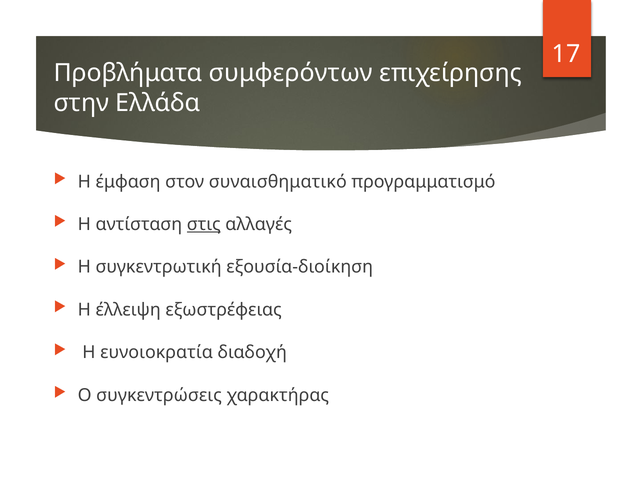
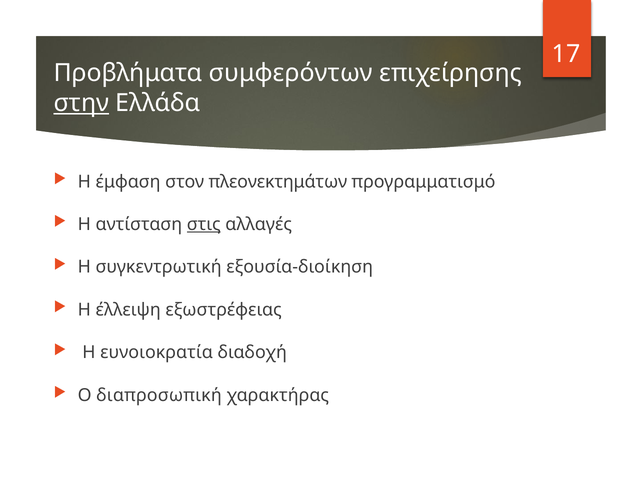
στην underline: none -> present (81, 103)
συναισθηματικό: συναισθηματικό -> πλεονεκτημάτων (278, 182)
συγκεντρώσεις: συγκεντρώσεις -> διαπροσωπική (159, 395)
